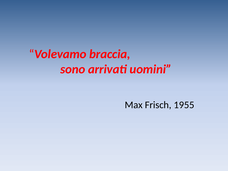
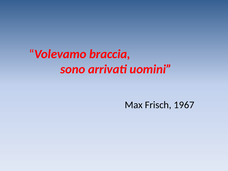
1955: 1955 -> 1967 (184, 105)
